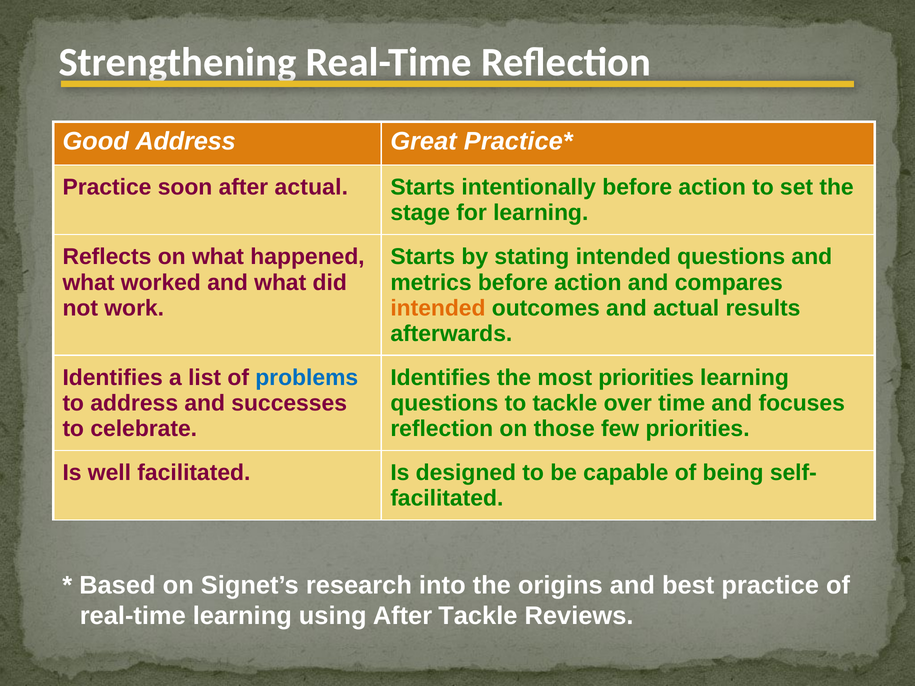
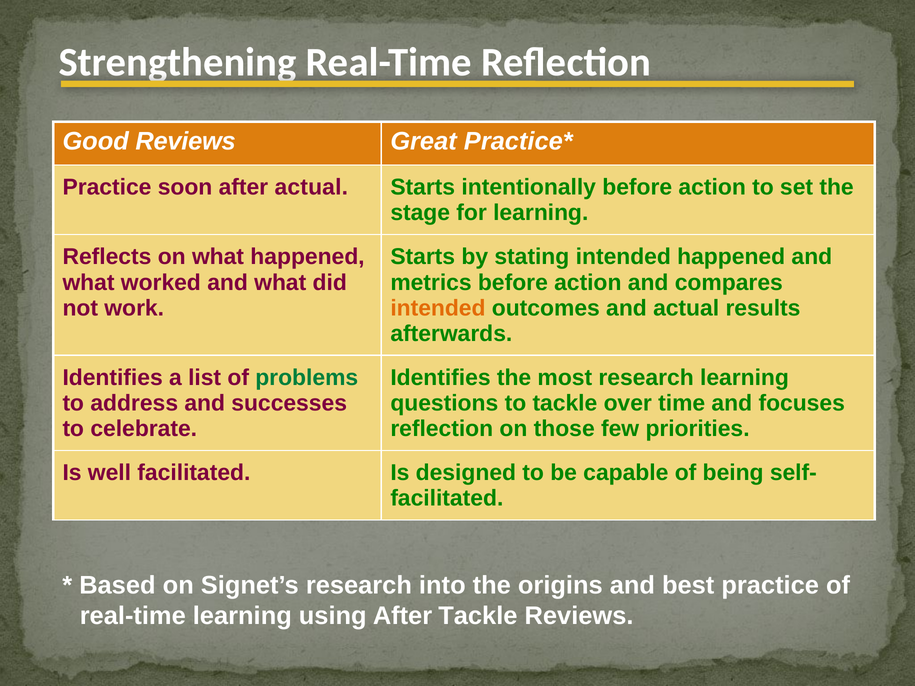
Good Address: Address -> Reviews (186, 141)
intended questions: questions -> happened (731, 257)
problems colour: blue -> green (307, 378)
most priorities: priorities -> research (646, 378)
